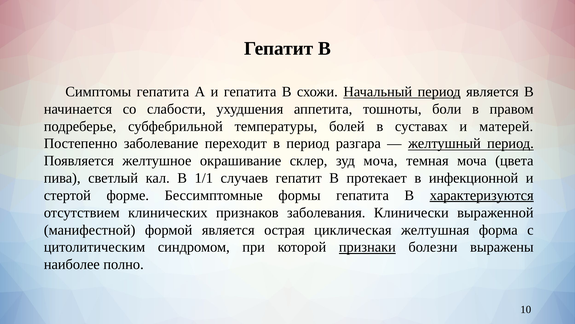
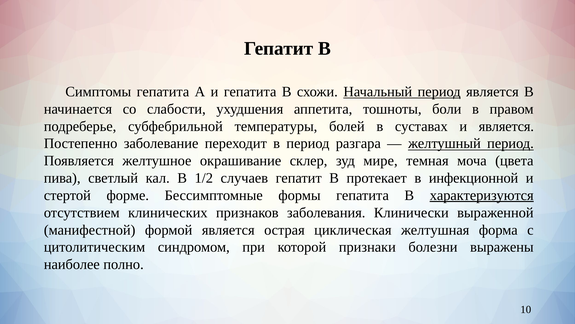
и матерей: матерей -> является (506, 126)
зуд моча: моча -> мире (381, 161)
1/1: 1/1 -> 1/2 (204, 178)
признаки underline: present -> none (367, 247)
